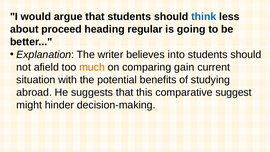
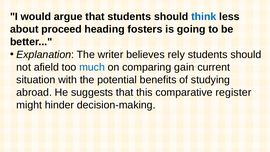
regular: regular -> fosters (145, 29)
into: into -> rely (176, 54)
much colour: orange -> blue (92, 67)
suggest: suggest -> register (233, 92)
